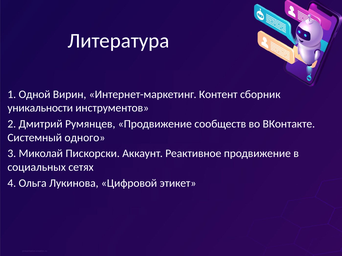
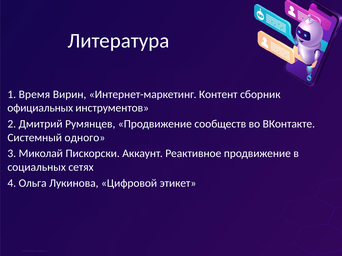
Одной: Одной -> Время (34, 95)
уникальности: уникальности -> официальных (40, 108)
